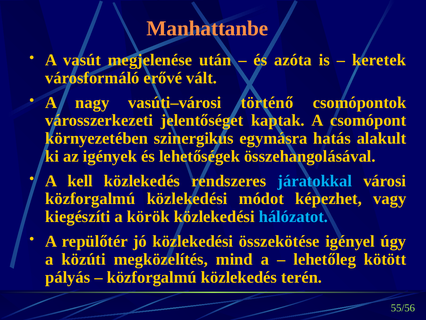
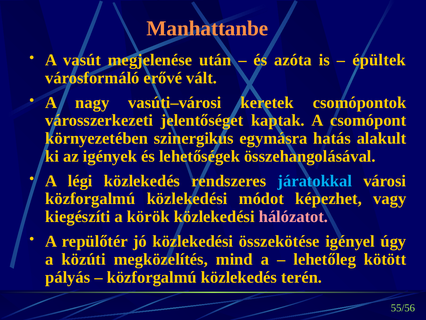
keretek: keretek -> épültek (379, 60)
történő: történő -> keretek (267, 102)
kell: kell -> légi (80, 181)
hálózatot colour: light blue -> pink (293, 216)
